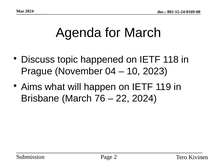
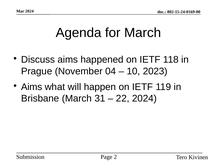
Discuss topic: topic -> aims (68, 60)
76: 76 -> 31 (100, 99)
